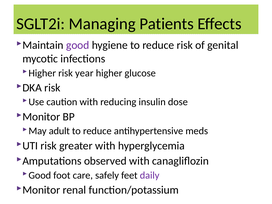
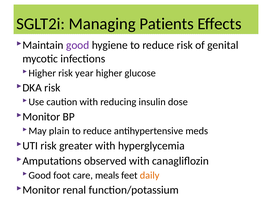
adult: adult -> plain (59, 131)
safely: safely -> meals (107, 175)
daily colour: purple -> orange (150, 175)
